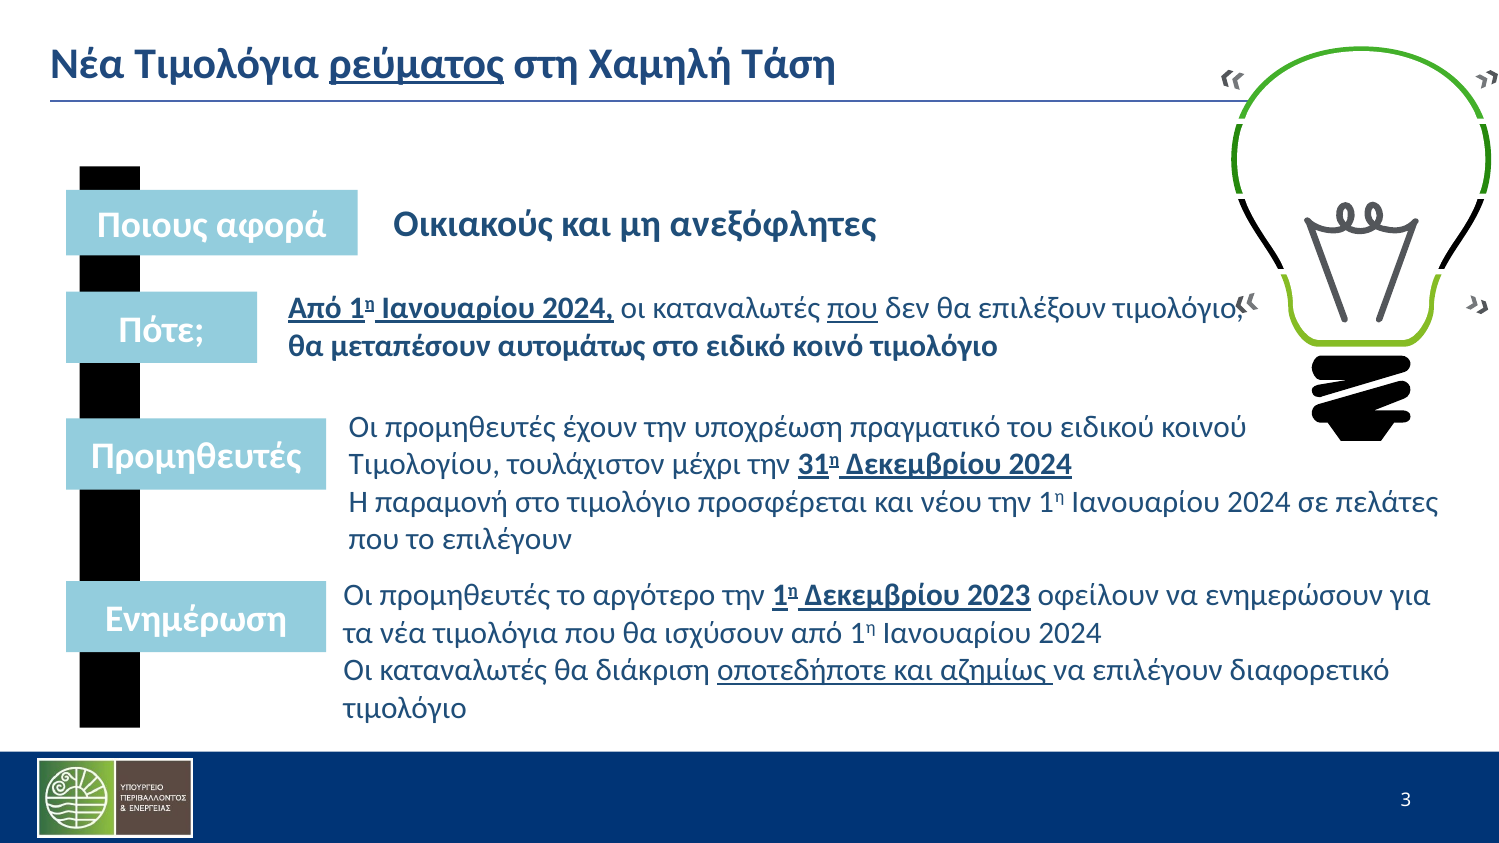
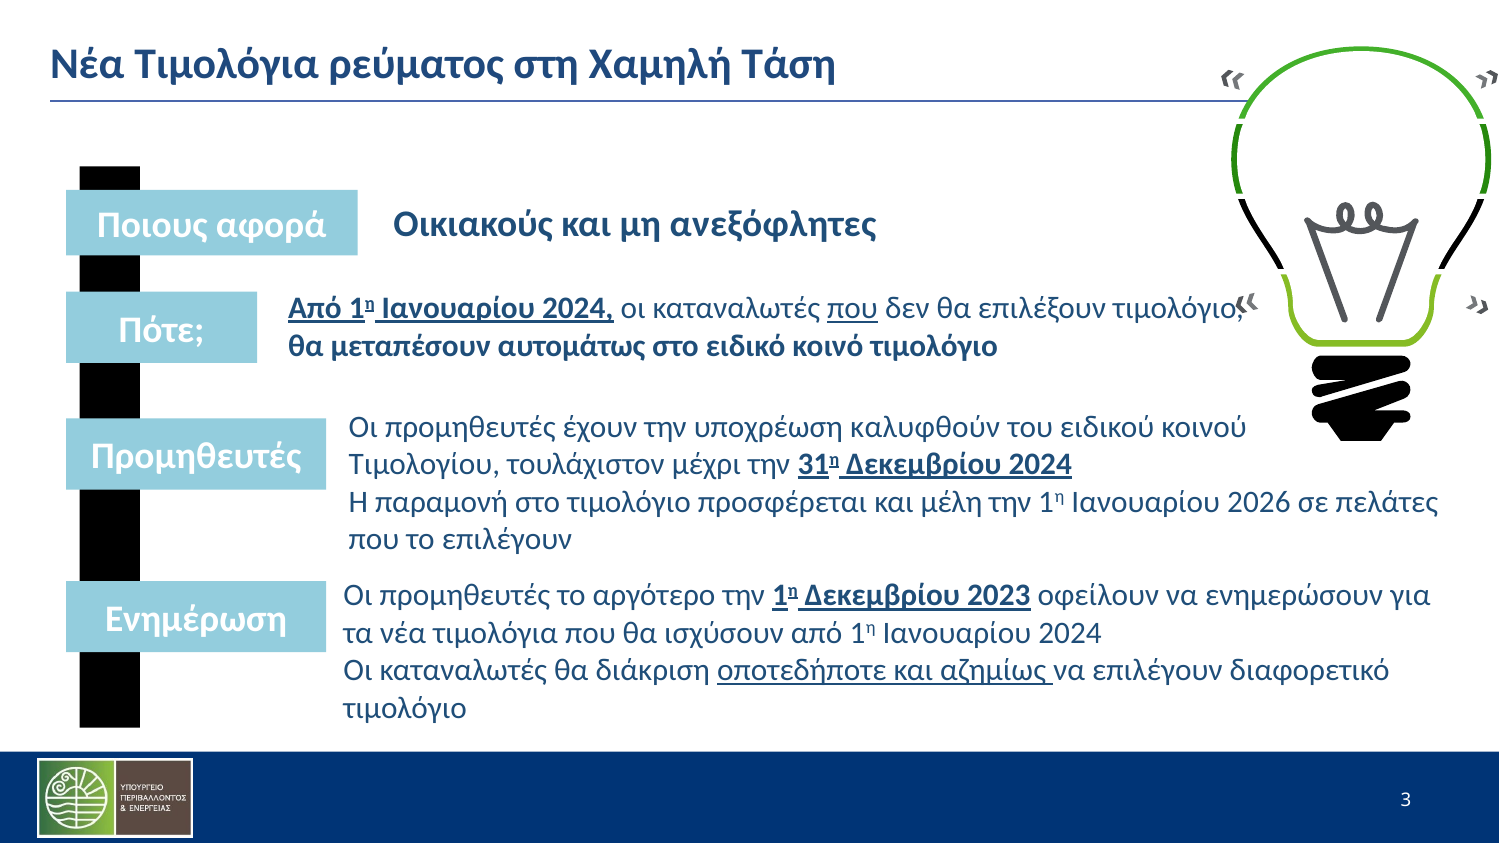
ρεύματος underline: present -> none (416, 64)
πραγματικό: πραγματικό -> καλυφθούν (925, 427)
νέου: νέου -> μέλη (952, 502)
την 1η Ιανουαρίου 2024: 2024 -> 2026 (1259, 502)
